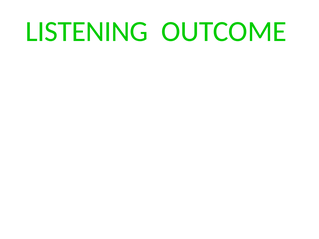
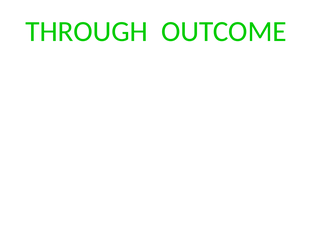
LISTENING: LISTENING -> THROUGH (87, 32)
